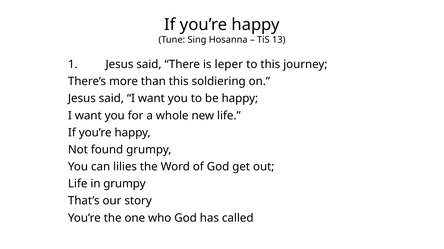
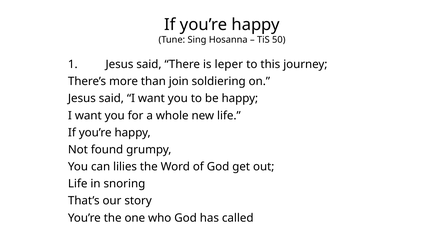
13: 13 -> 50 (279, 40)
than this: this -> join (179, 82)
in grumpy: grumpy -> snoring (124, 184)
